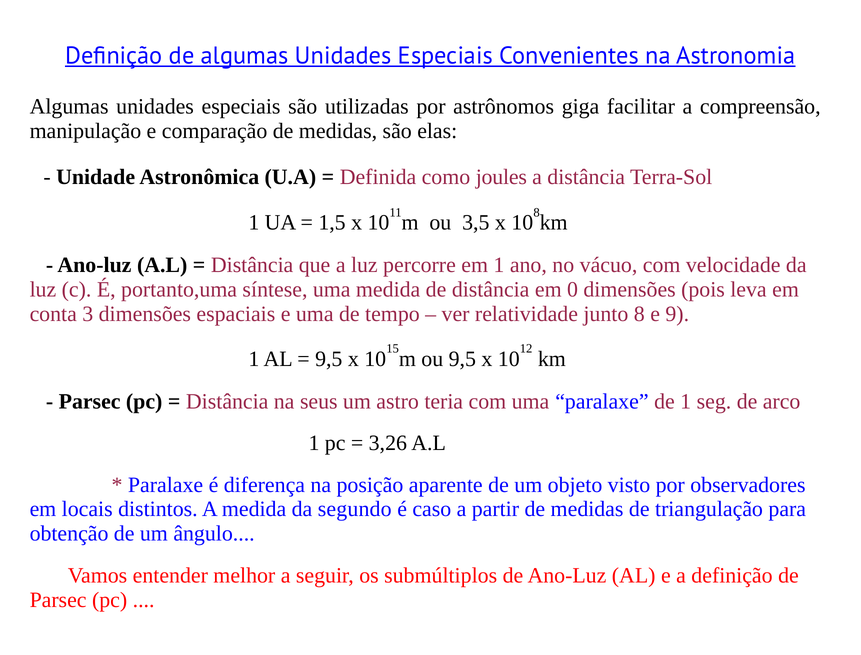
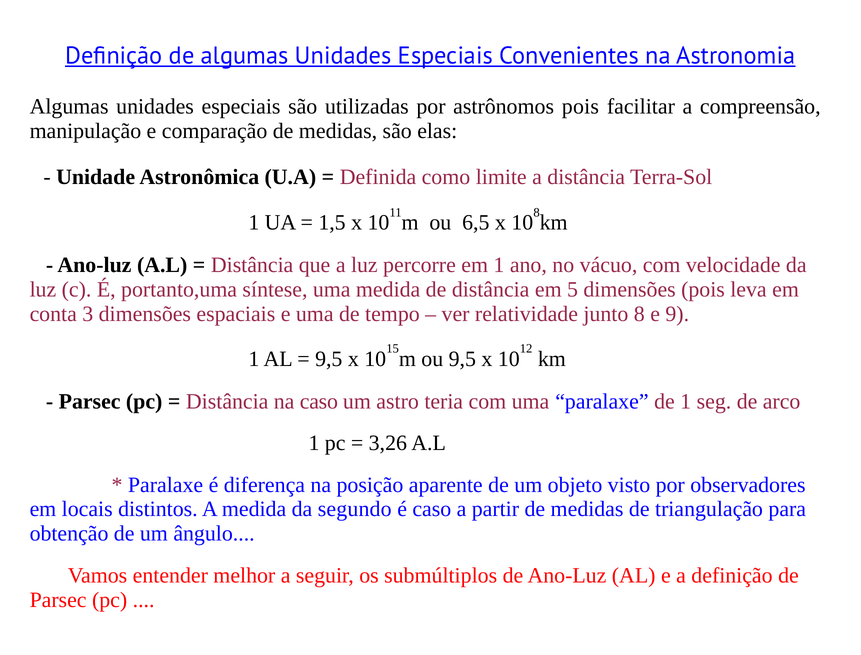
astrônomos giga: giga -> pois (580, 106)
joules: joules -> limite (501, 177)
3,5: 3,5 -> 6,5 (476, 223)
0: 0 -> 5 (573, 289)
na seus: seus -> caso (319, 401)
